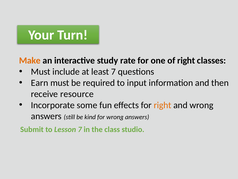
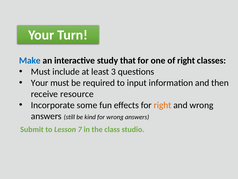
Make colour: orange -> blue (30, 60)
rate: rate -> that (128, 60)
least 7: 7 -> 3 (113, 71)
Earn: Earn -> Your (40, 83)
